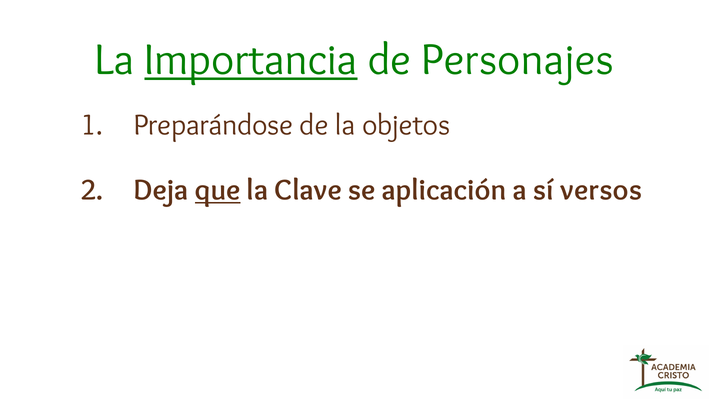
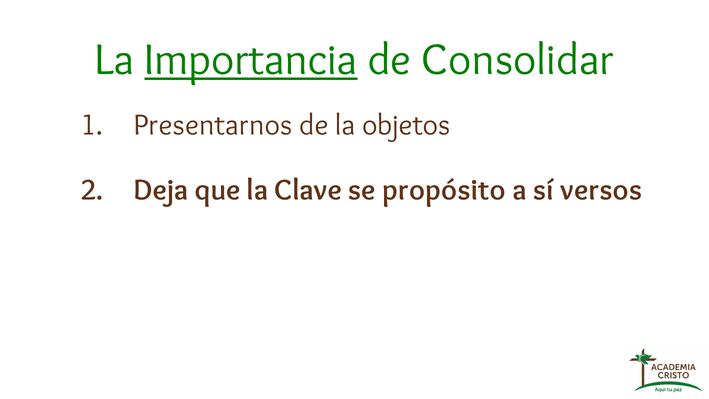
Personajes: Personajes -> Consolidar (518, 60)
Preparándose: Preparándose -> Presentarnos (213, 125)
que underline: present -> none (218, 190)
aplicación: aplicación -> propósito (444, 190)
